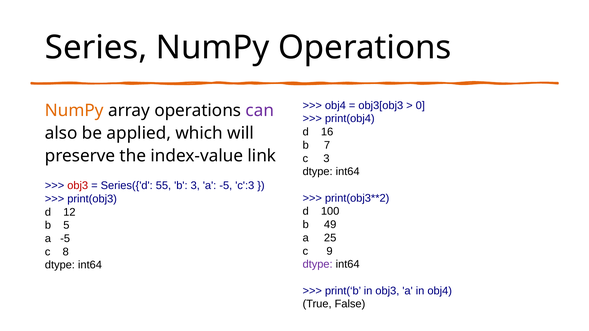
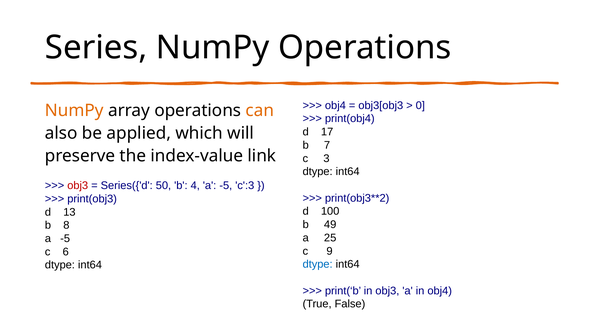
can colour: purple -> orange (260, 111)
16: 16 -> 17 (327, 132)
55: 55 -> 50 (163, 186)
b 3: 3 -> 4 (195, 186)
12: 12 -> 13 (69, 212)
5: 5 -> 8 (66, 226)
8: 8 -> 6 (66, 252)
dtype colour: purple -> blue (318, 265)
